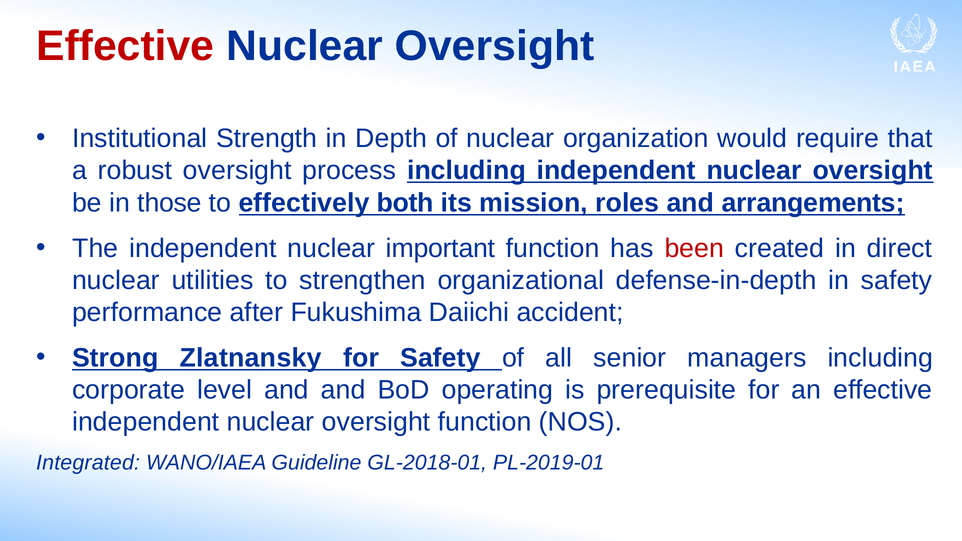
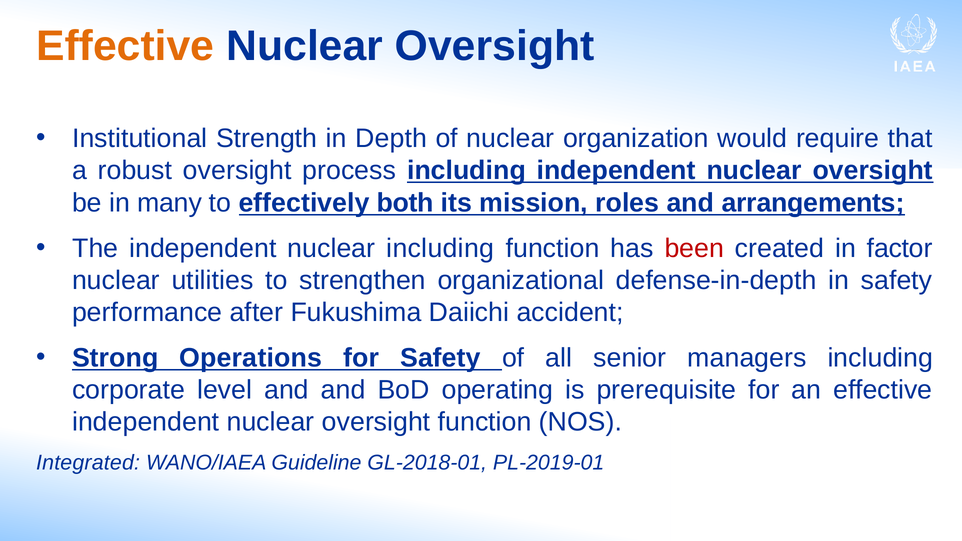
Effective colour: red -> orange (125, 46)
those: those -> many (170, 203)
nuclear important: important -> including (440, 248)
direct: direct -> factor (900, 248)
Zlatnansky: Zlatnansky -> Operations (251, 358)
